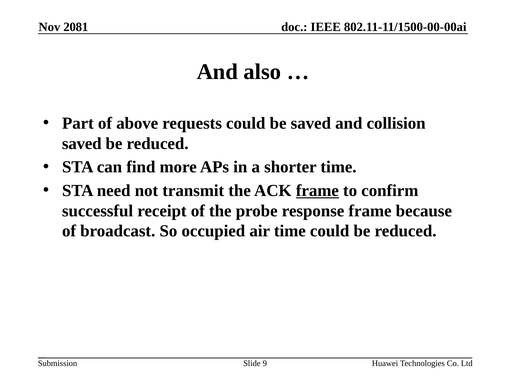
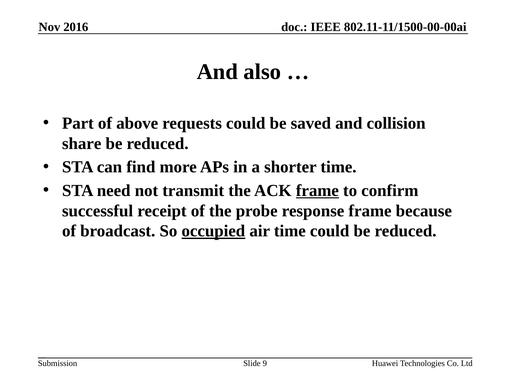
2081: 2081 -> 2016 (76, 27)
saved: saved -> share (82, 144)
occupied underline: none -> present (213, 231)
